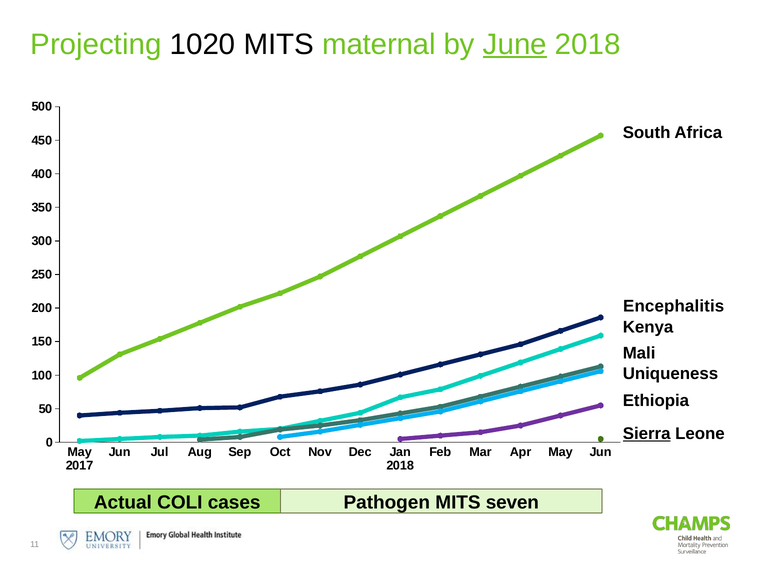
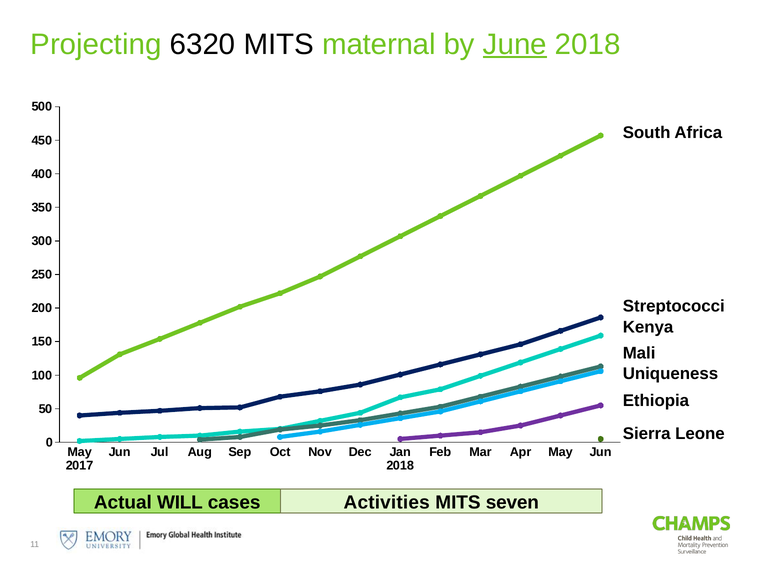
1020: 1020 -> 6320 (203, 44)
Encephalitis: Encephalitis -> Streptococci (674, 306)
Sierra underline: present -> none (647, 434)
COLI: COLI -> WILL (180, 502)
Pathogen: Pathogen -> Activities (387, 502)
